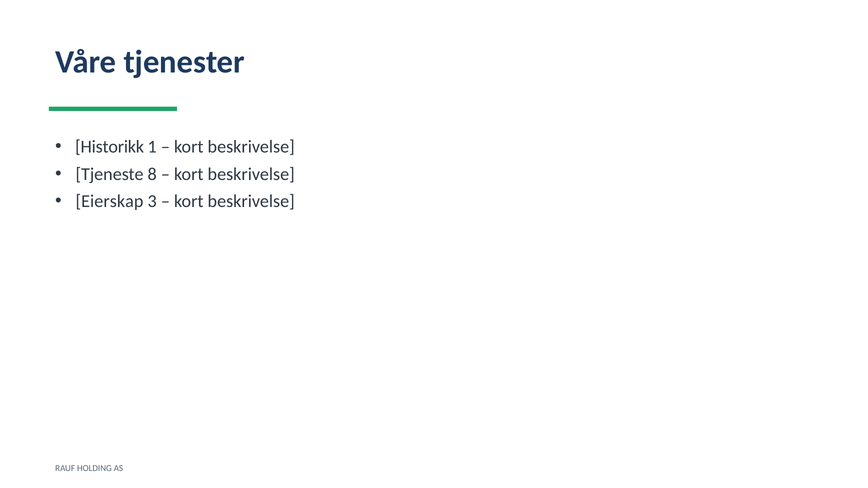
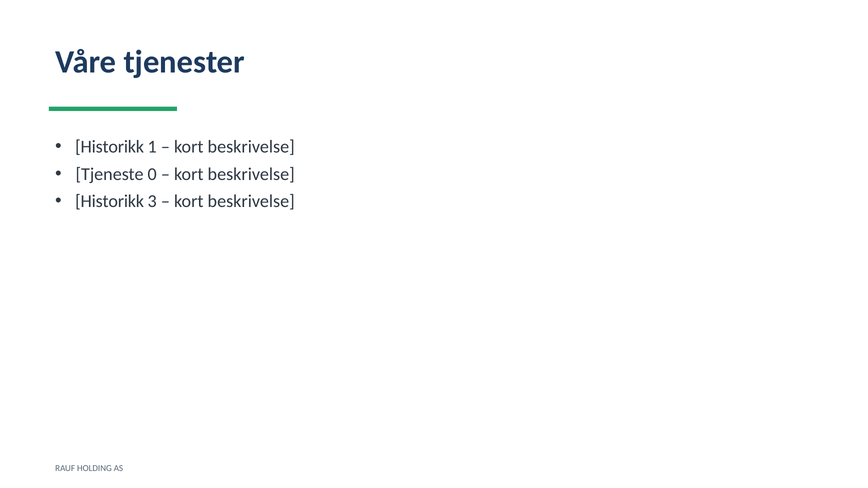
8: 8 -> 0 (152, 174)
Eierskap: Eierskap -> Historikk (110, 201)
